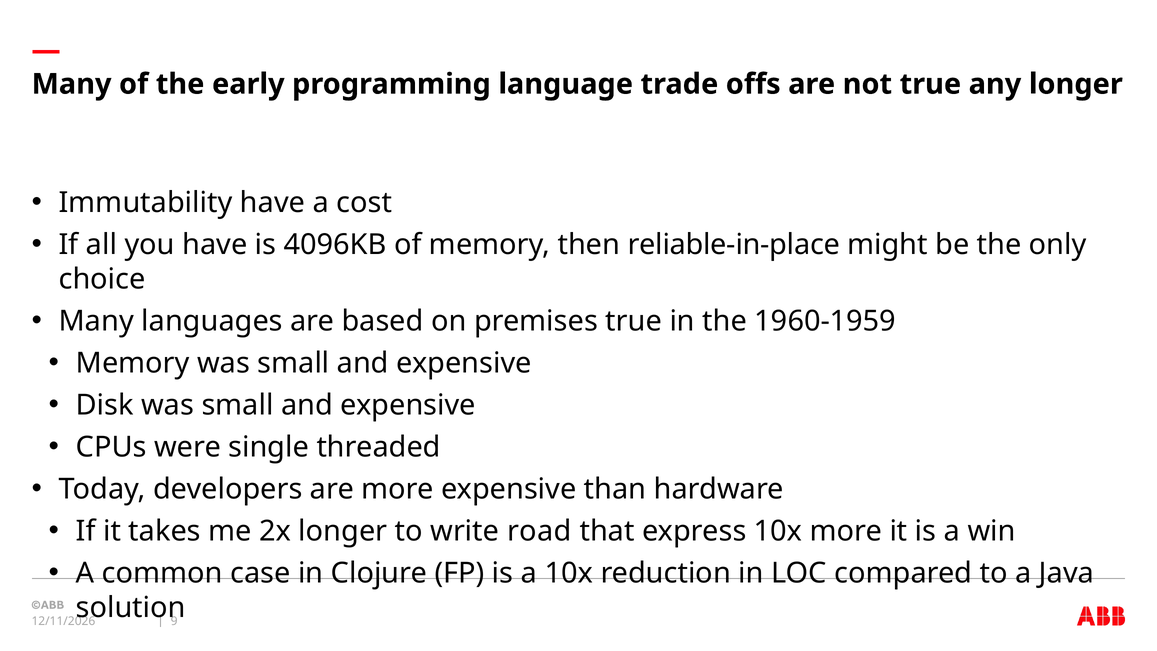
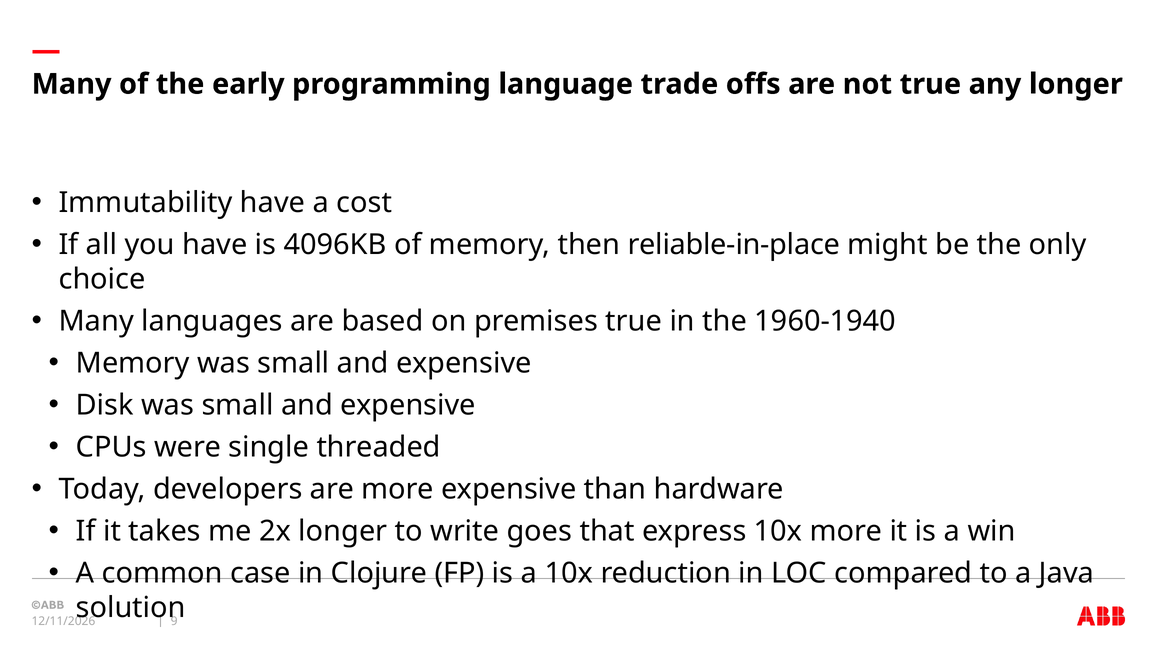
1960-1959: 1960-1959 -> 1960-1940 (825, 321)
road: road -> goes (539, 531)
